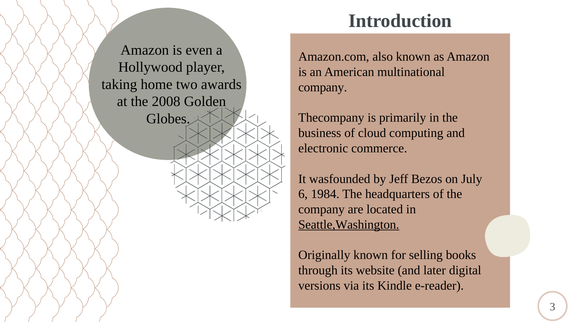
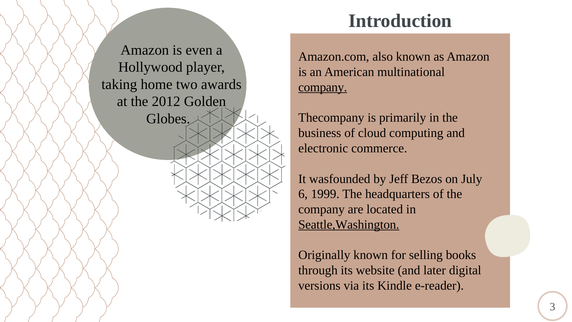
company underline: none -> present (323, 87)
2008: 2008 -> 2012 (166, 102)
1984: 1984 -> 1999 (325, 194)
